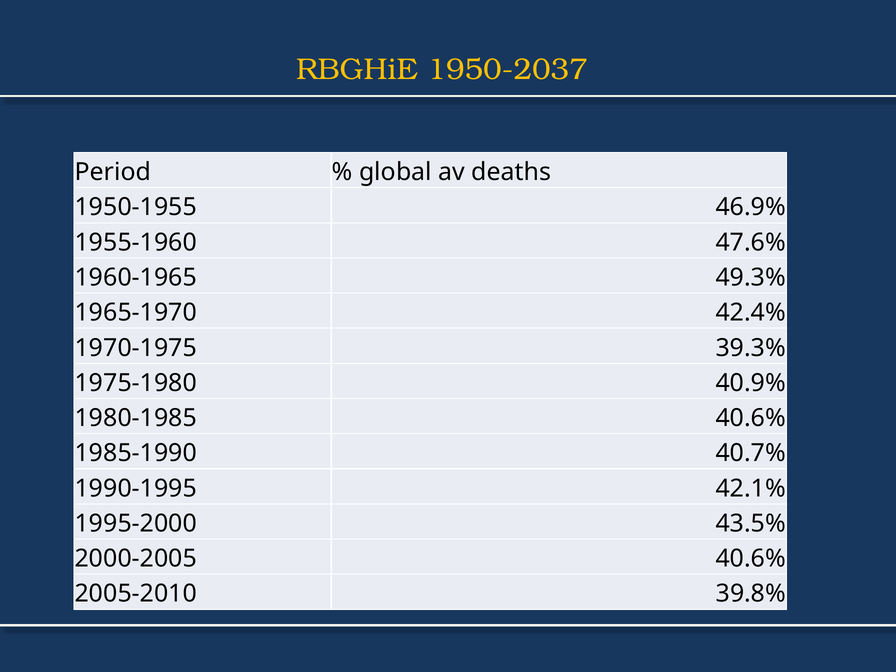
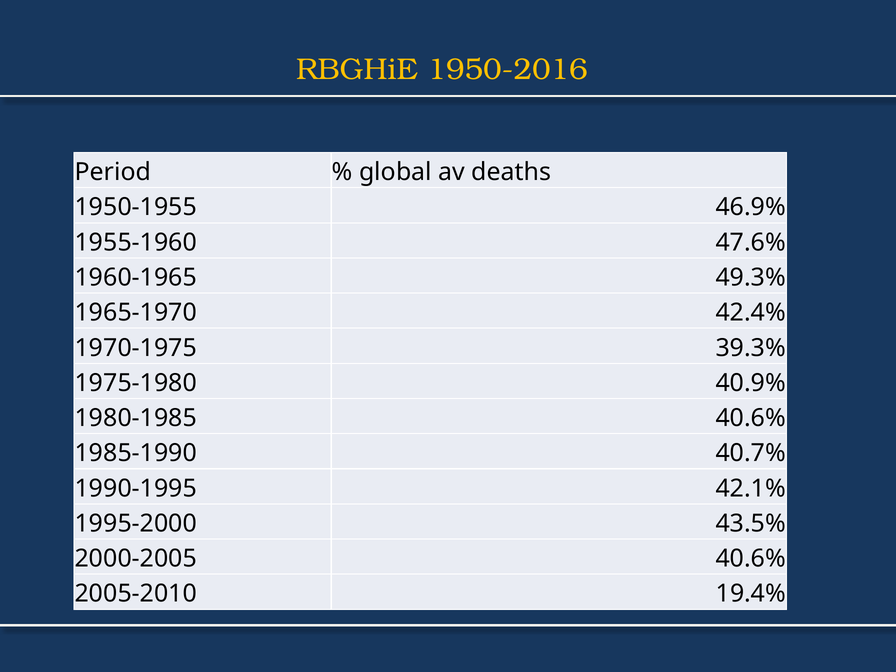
1950-2037: 1950-2037 -> 1950-2016 (508, 70)
39.8%: 39.8% -> 19.4% (751, 594)
